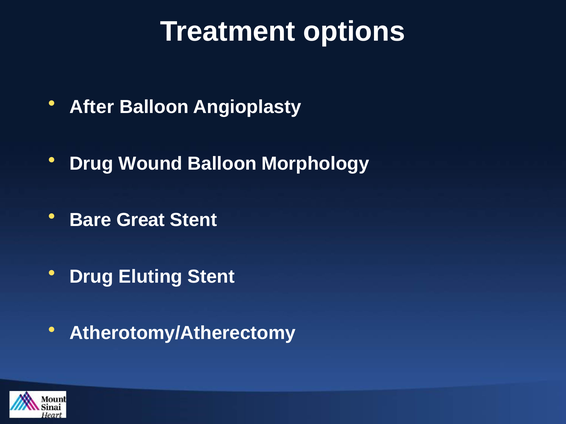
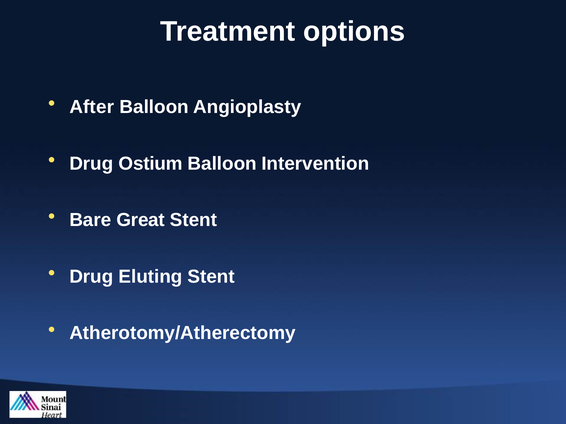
Wound: Wound -> Ostium (151, 164)
Morphology: Morphology -> Intervention (315, 164)
